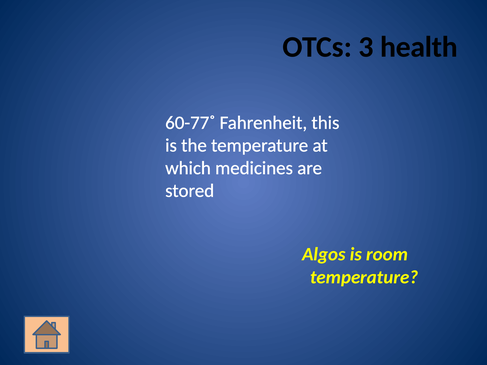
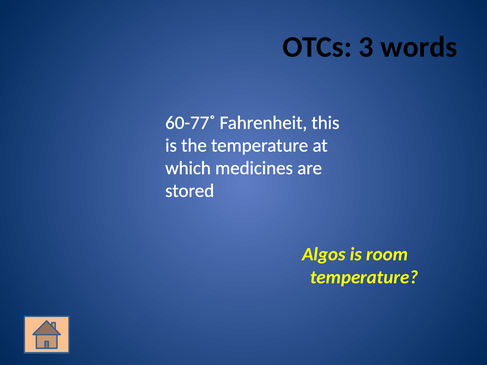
health: health -> words (419, 47)
